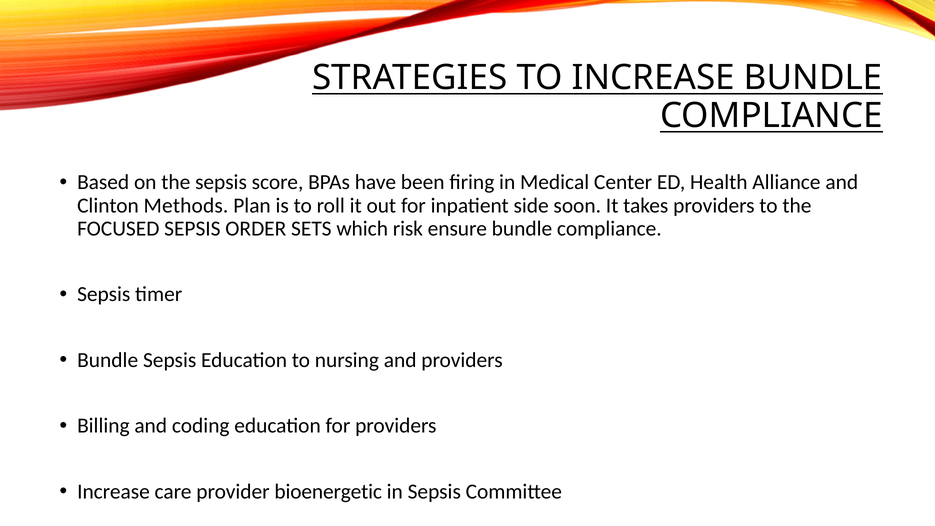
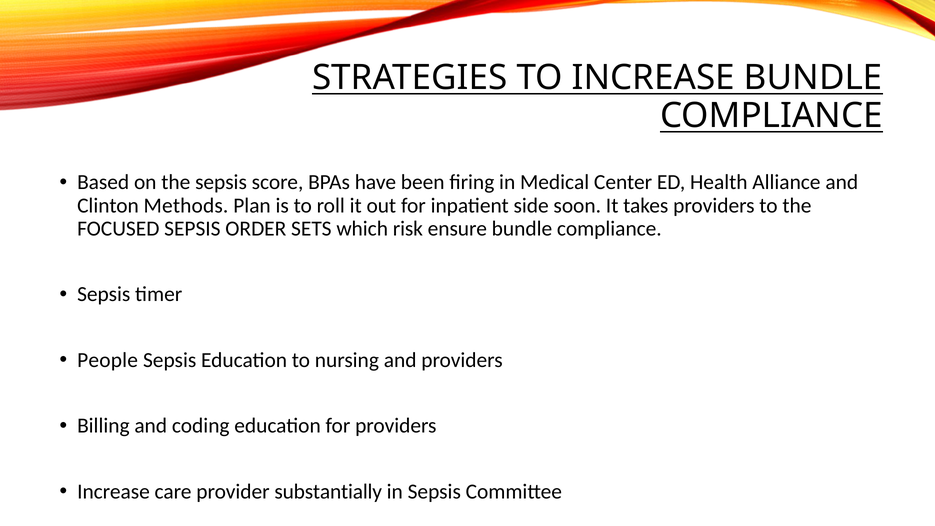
Bundle: Bundle -> People (108, 360)
bioenergetic: bioenergetic -> substantially (328, 491)
